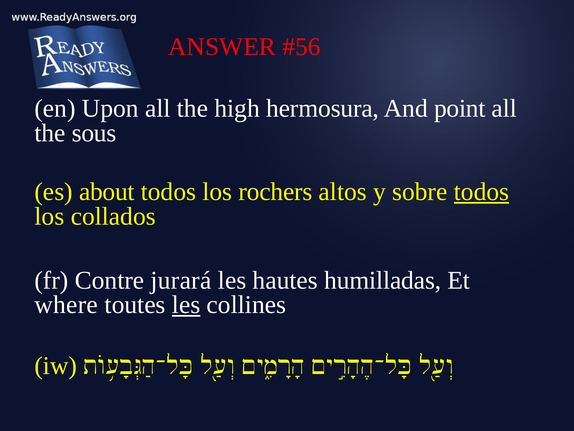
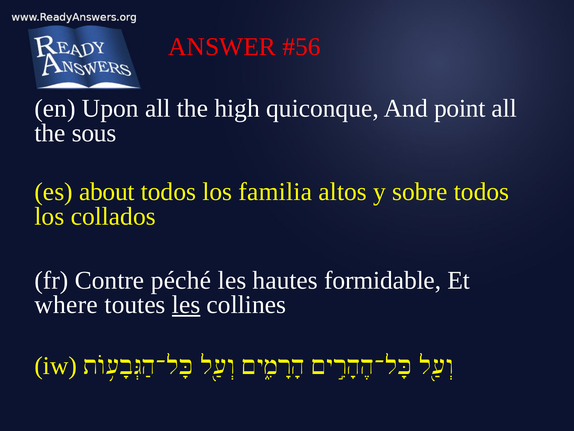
hermosura: hermosura -> quiconque (323, 108)
rochers: rochers -> familia (275, 192)
todos underline: present -> none (482, 192)
jurará: jurará -> péché (181, 280)
humilladas: humilladas -> formidable (383, 280)
